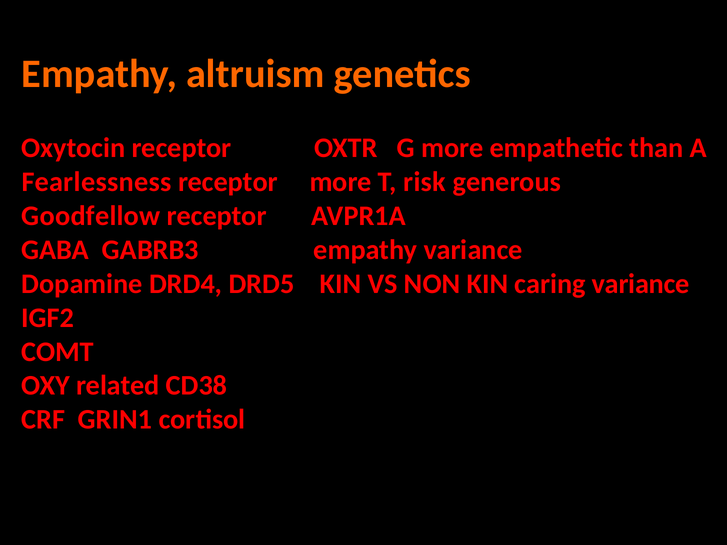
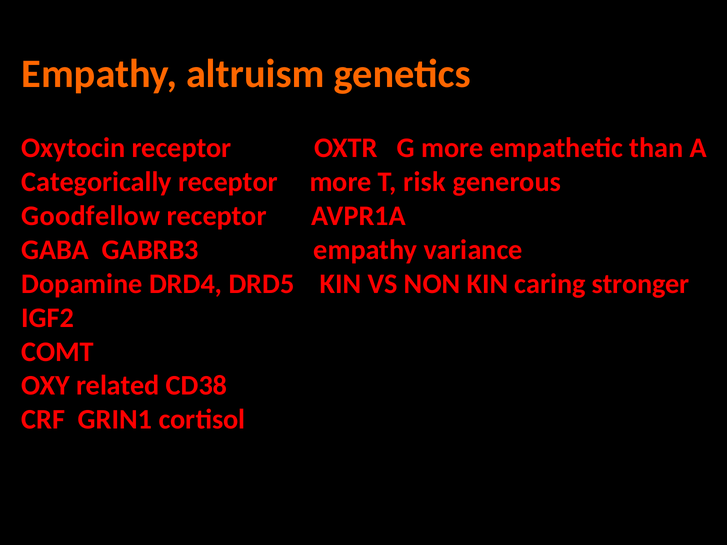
Fearlessness: Fearlessness -> Categorically (97, 182)
caring variance: variance -> stronger (641, 284)
